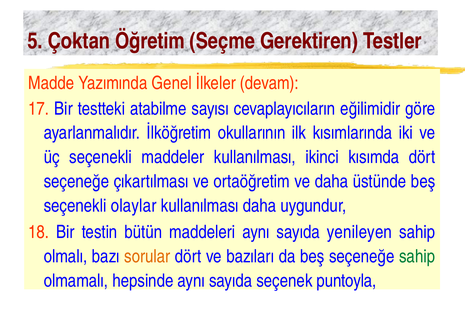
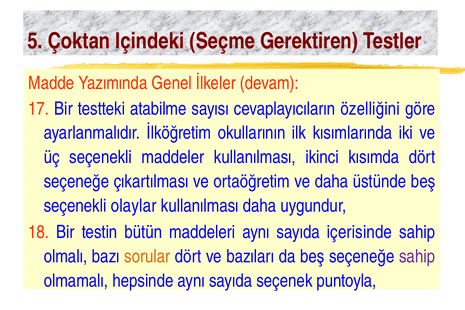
Öğretim: Öğretim -> Içindeki (150, 41)
eğilimidir: eğilimidir -> özelliğini (370, 109)
yenileyen: yenileyen -> içerisinde (359, 232)
sahip colour: green -> purple (417, 256)
